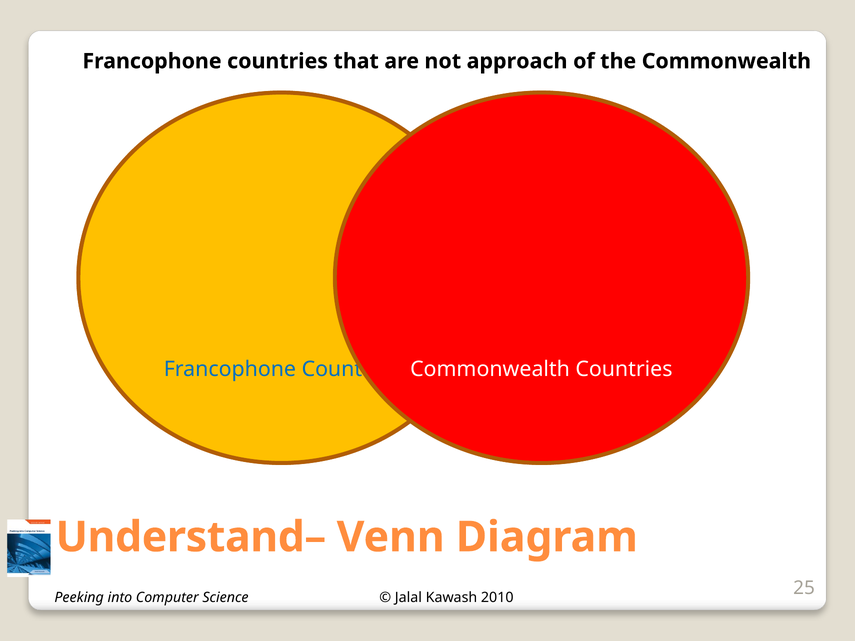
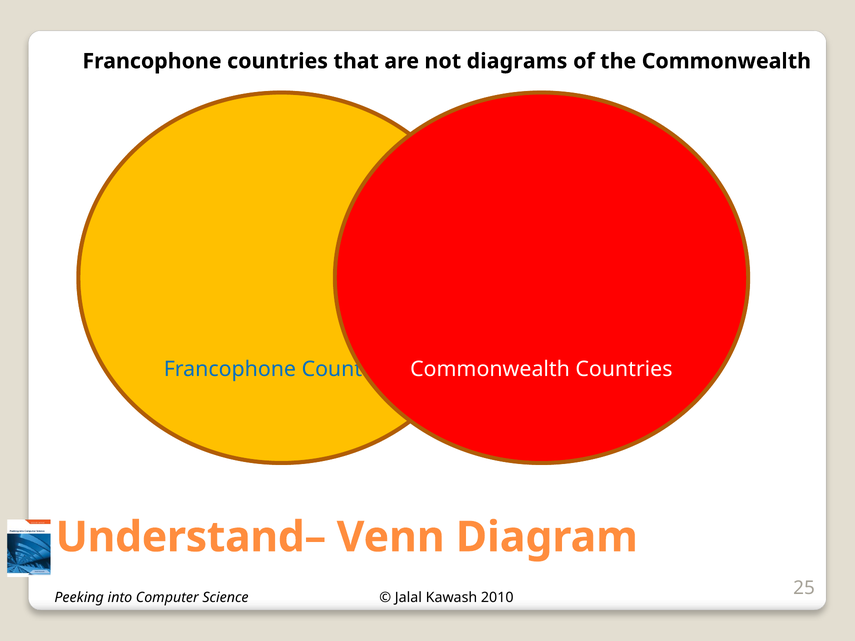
approach: approach -> diagrams (517, 61)
